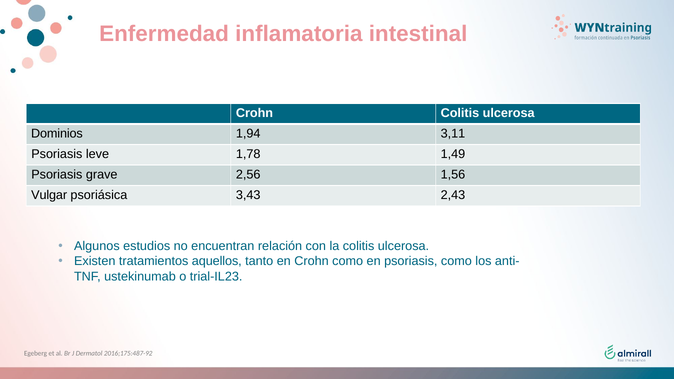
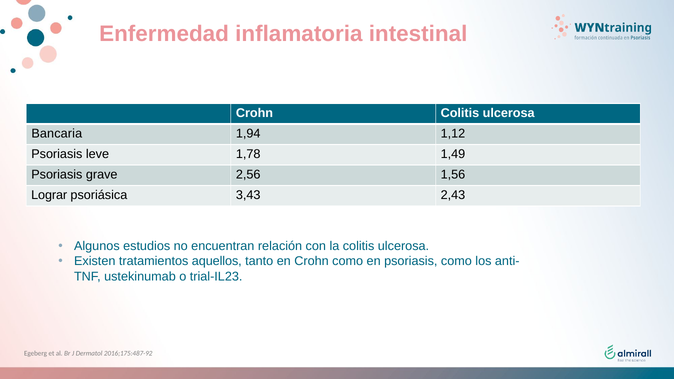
Dominios: Dominios -> Bancaria (57, 134)
3,11: 3,11 -> 1,12 (453, 134)
Vulgar: Vulgar -> Lograr (49, 195)
